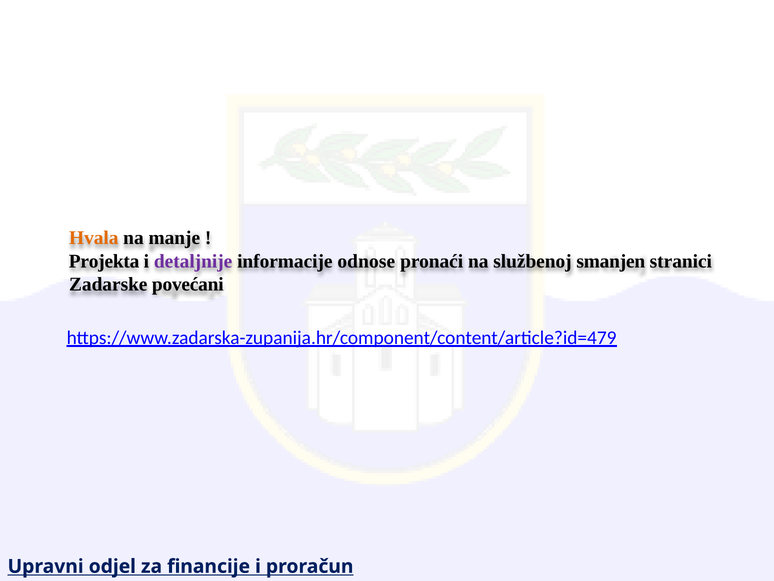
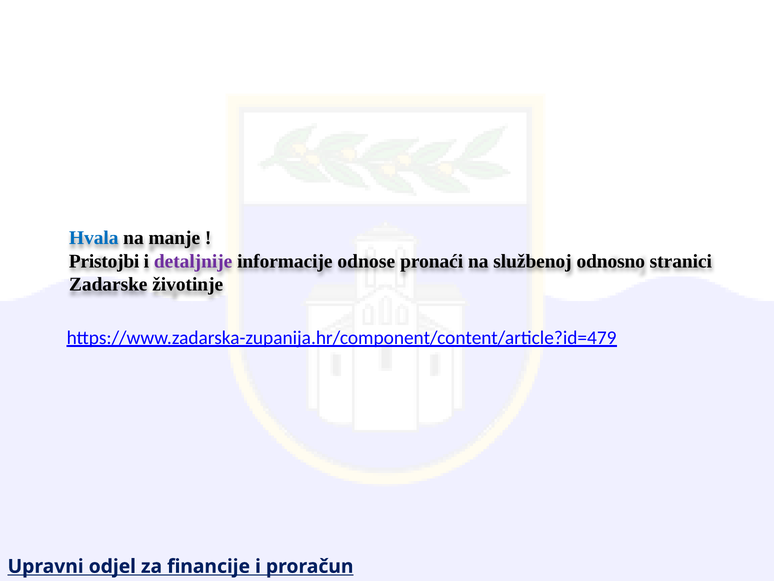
Hvala colour: orange -> blue (94, 238)
Projekta: Projekta -> Pristojbi (104, 261)
smanjen: smanjen -> odnosno (611, 261)
povećani: povećani -> životinje (188, 284)
